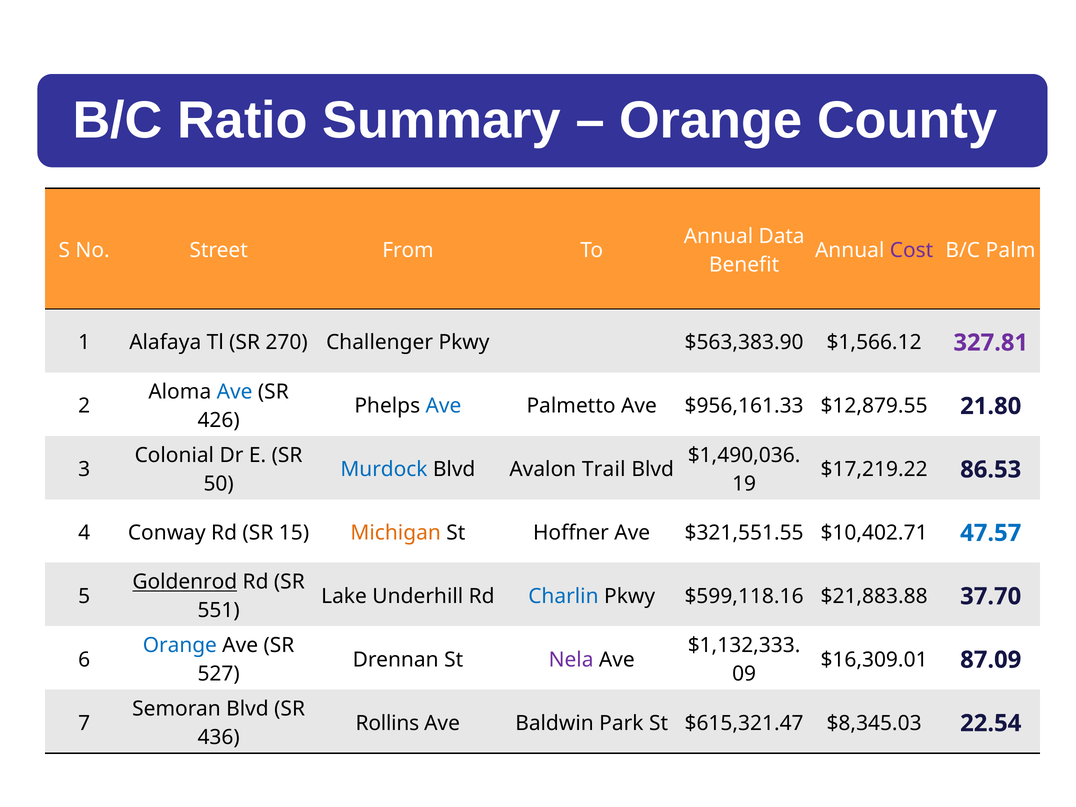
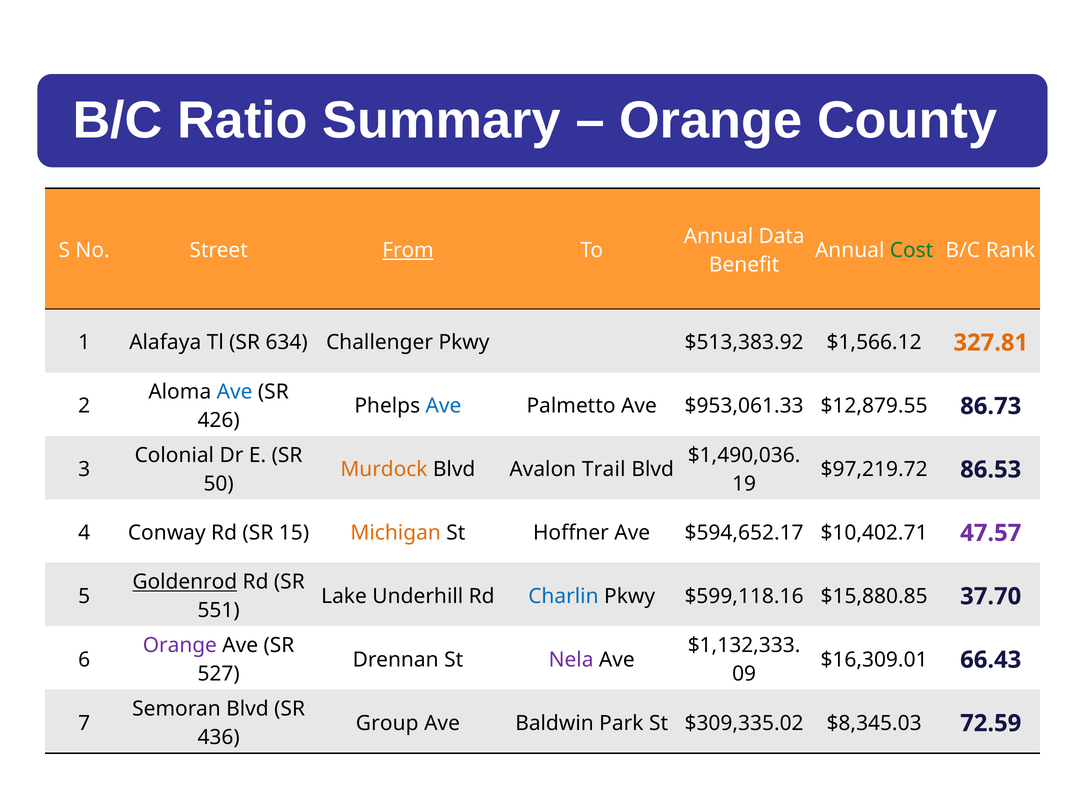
From underline: none -> present (408, 250)
Cost colour: purple -> green (912, 250)
Palm: Palm -> Rank (1011, 250)
270: 270 -> 634 (287, 343)
$563,383.90: $563,383.90 -> $513,383.92 (744, 343)
327.81 colour: purple -> orange (991, 343)
$956,161.33: $956,161.33 -> $953,061.33 (744, 406)
21.80: 21.80 -> 86.73 (991, 406)
Murdock colour: blue -> orange (384, 469)
$17,219.22: $17,219.22 -> $97,219.72 (874, 469)
$321,551.55: $321,551.55 -> $594,652.17 (744, 533)
47.57 colour: blue -> purple (991, 533)
$21,883.88: $21,883.88 -> $15,880.85 (874, 596)
Orange colour: blue -> purple (180, 645)
87.09: 87.09 -> 66.43 (991, 660)
Rollins: Rollins -> Group (387, 723)
$615,321.47: $615,321.47 -> $309,335.02 (744, 723)
22.54: 22.54 -> 72.59 (991, 723)
